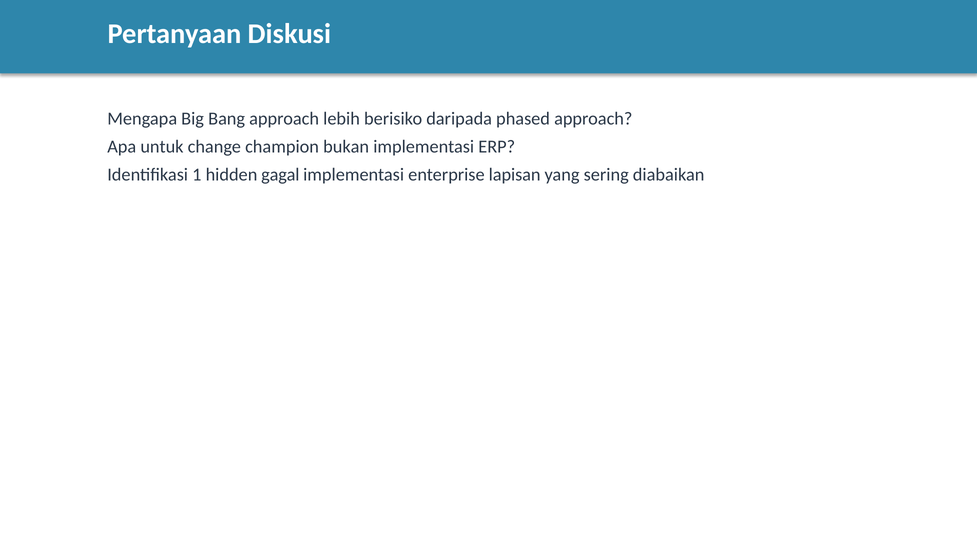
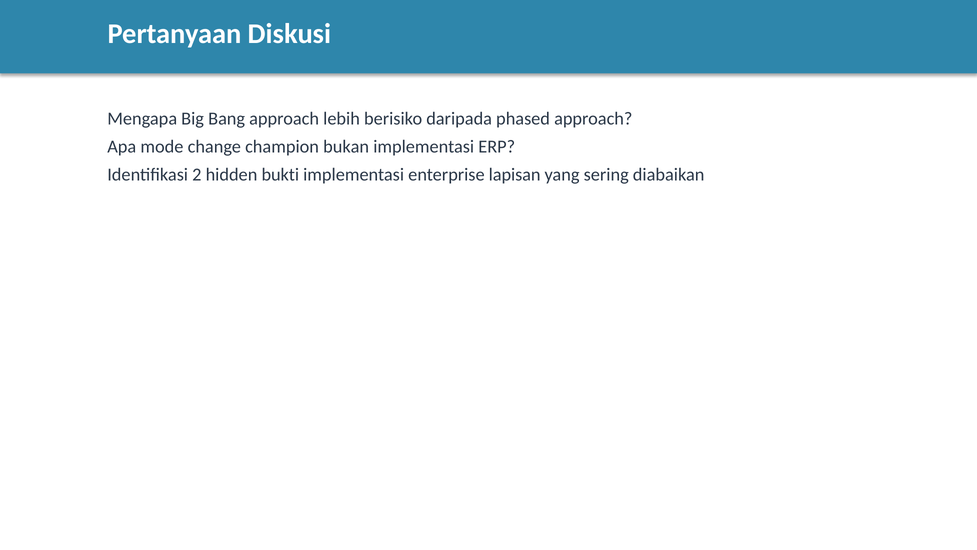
untuk: untuk -> mode (162, 147)
1: 1 -> 2 (197, 175)
gagal: gagal -> bukti (280, 175)
